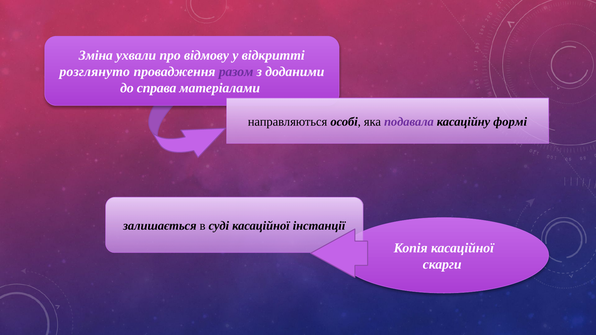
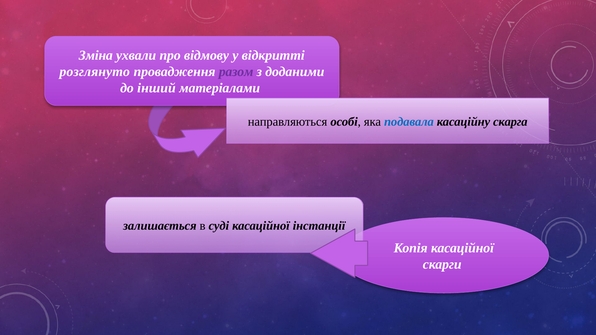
справа: справа -> інший (156, 88)
подавала colour: purple -> blue (409, 122)
формі: формі -> скарга (510, 122)
